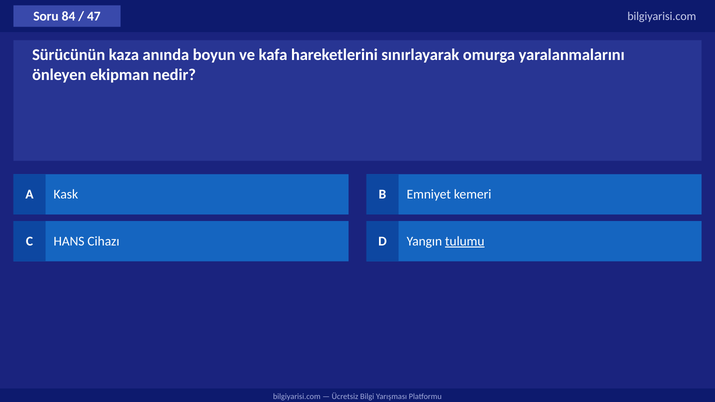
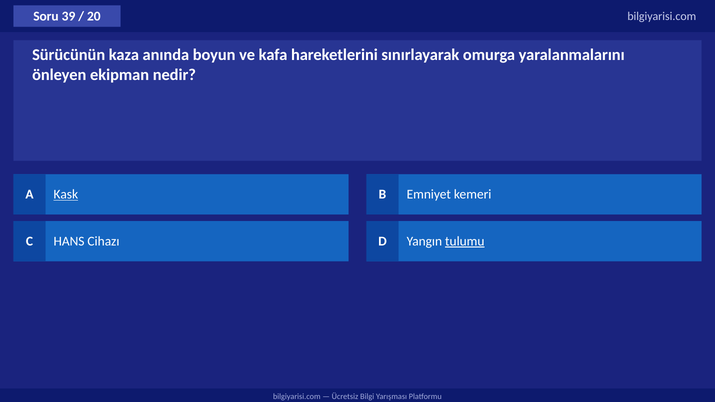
84: 84 -> 39 (69, 16)
47: 47 -> 20 (94, 16)
Kask underline: none -> present (66, 195)
